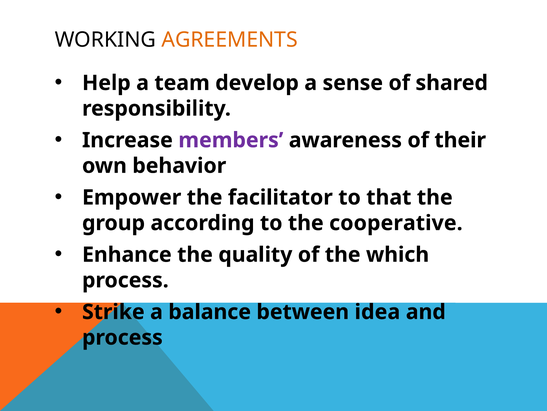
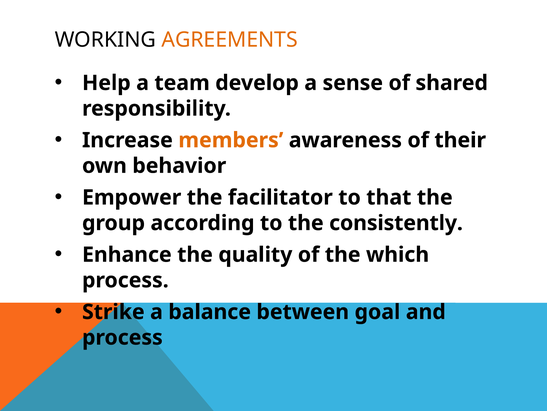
members colour: purple -> orange (231, 140)
cooperative: cooperative -> consistently (396, 223)
idea: idea -> goal (377, 311)
